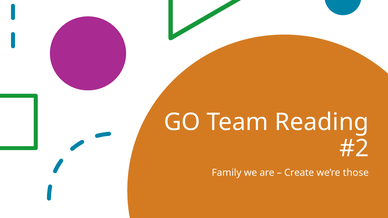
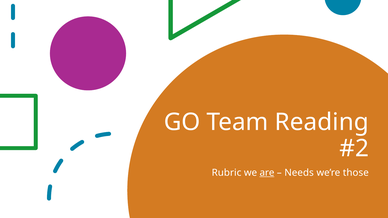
Family: Family -> Rubric (227, 173)
are underline: none -> present (267, 173)
Create: Create -> Needs (299, 173)
